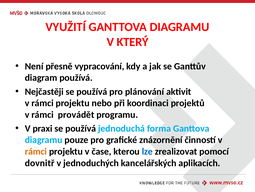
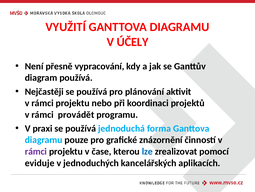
KTERÝ: KTERÝ -> ÚČELY (133, 42)
rámci colour: orange -> purple (36, 151)
dovnitř: dovnitř -> eviduje (40, 162)
